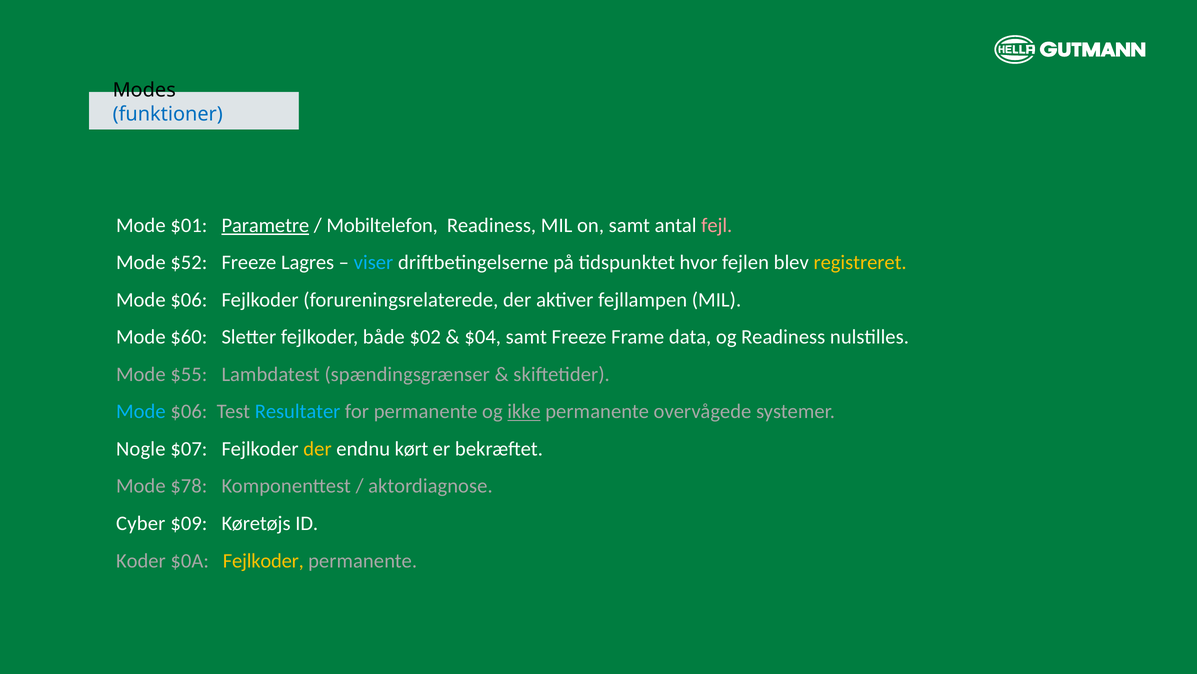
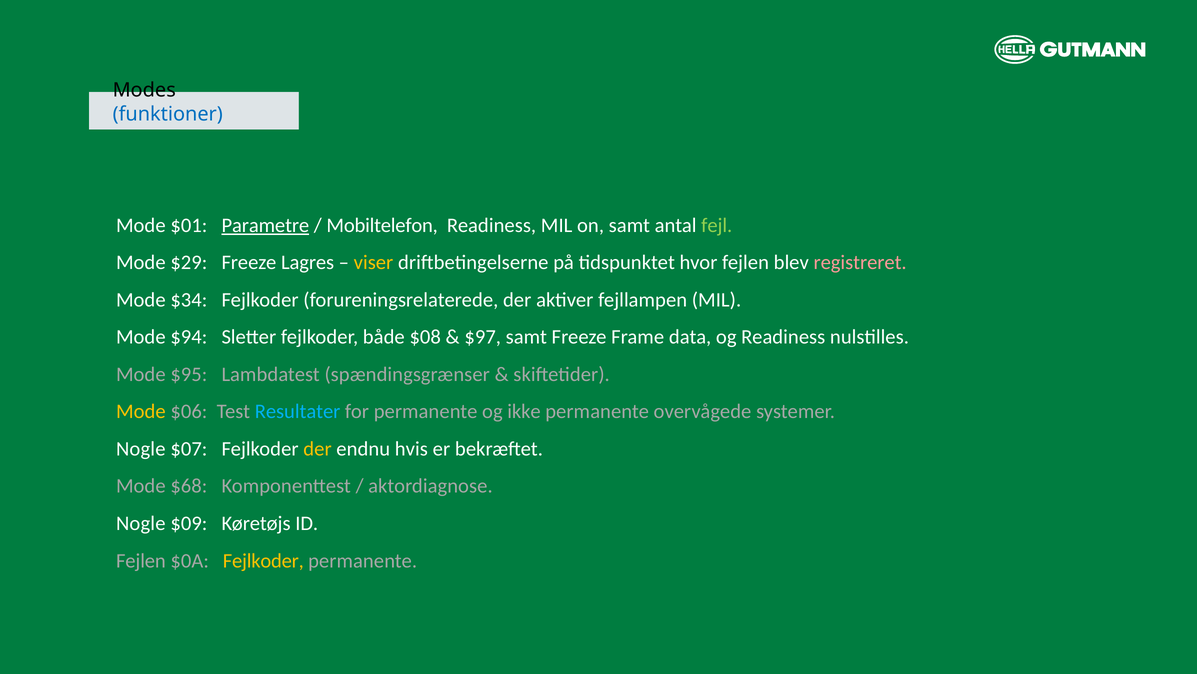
fejl colour: pink -> light green (717, 225)
$52: $52 -> $29 (189, 262)
viser colour: light blue -> yellow (373, 262)
registreret colour: yellow -> pink (860, 262)
$06: $06 -> $34 (189, 300)
$60: $60 -> $94 (189, 337)
$02: $02 -> $08 (425, 337)
$04: $04 -> $97 (483, 337)
$55: $55 -> $95 (189, 374)
Mode colour: light blue -> yellow (141, 411)
ikke underline: present -> none (524, 411)
kørt: kørt -> hvis (411, 448)
$78: $78 -> $68 (189, 486)
Cyber: Cyber -> Nogle (141, 523)
Koder: Koder -> Fejlen (141, 560)
